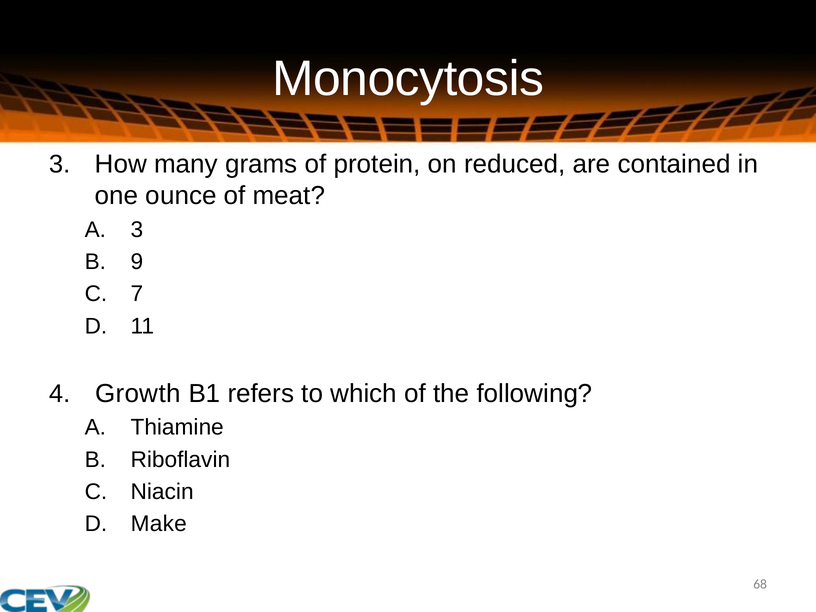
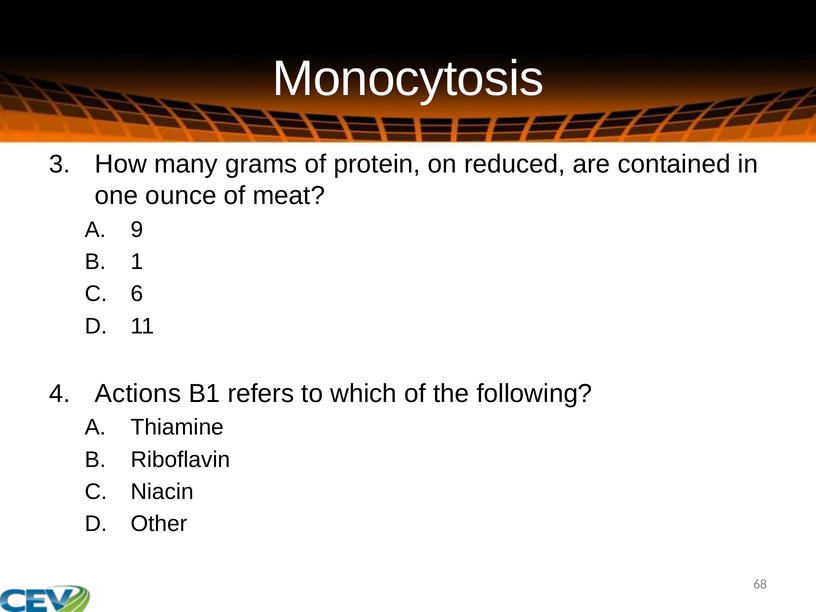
3: 3 -> 9 (137, 230)
9: 9 -> 1 (137, 262)
7: 7 -> 6 (137, 294)
Growth: Growth -> Actions (138, 393)
Make: Make -> Other (159, 524)
